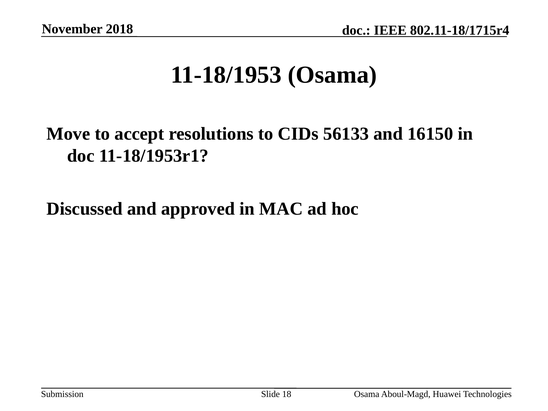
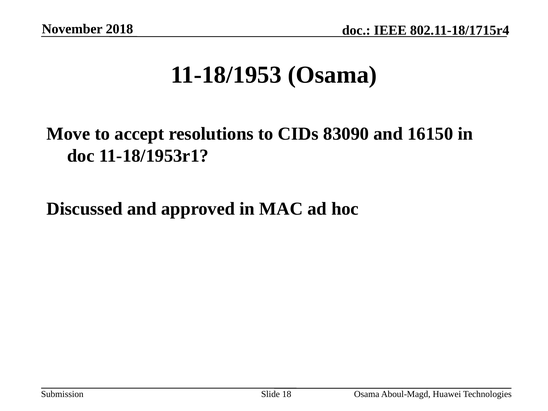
56133: 56133 -> 83090 (346, 134)
